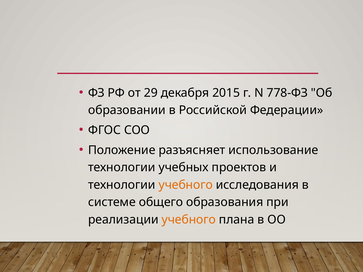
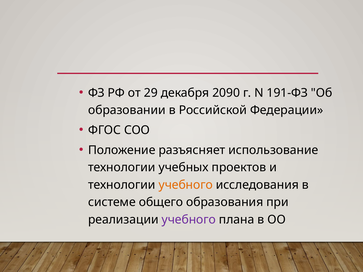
2015: 2015 -> 2090 (226, 93)
778-ФЗ: 778-ФЗ -> 191-ФЗ (287, 93)
учебного colour: orange -> purple (189, 220)
